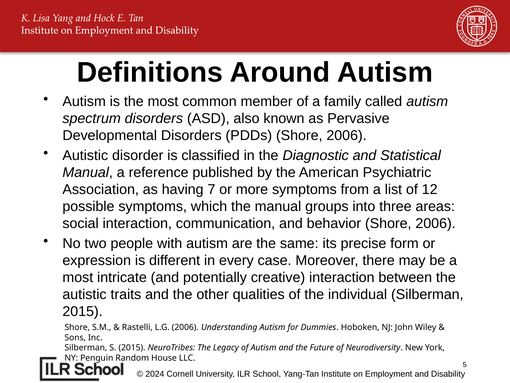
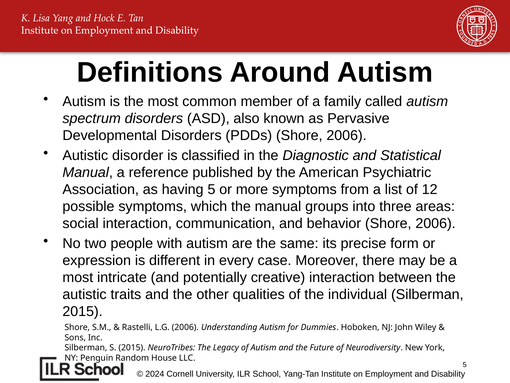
having 7: 7 -> 5 (211, 189)
